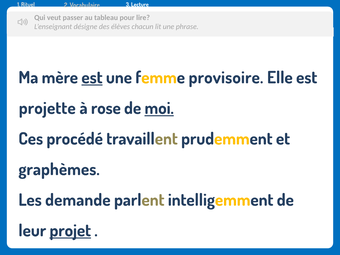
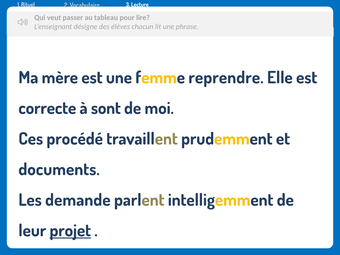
est underline: present -> none (92, 78)
provisoire: provisoire -> reprendre (226, 78)
projette: projette -> correcte (47, 108)
rose: rose -> sont (106, 108)
moi underline: present -> none (159, 108)
graphèmes: graphèmes -> documents (59, 170)
